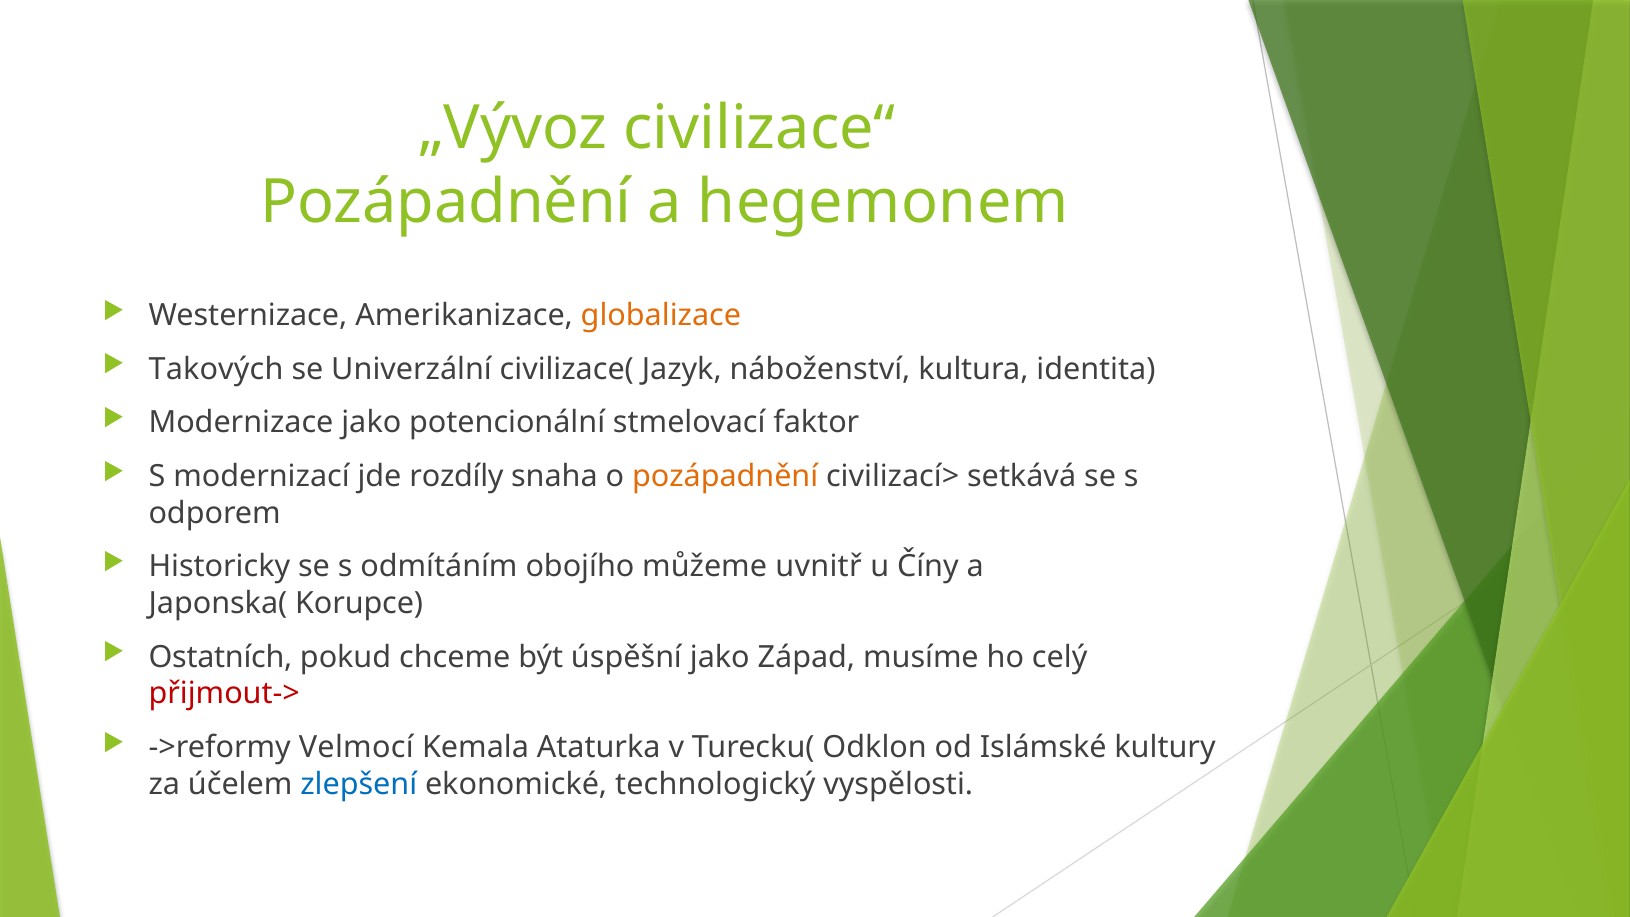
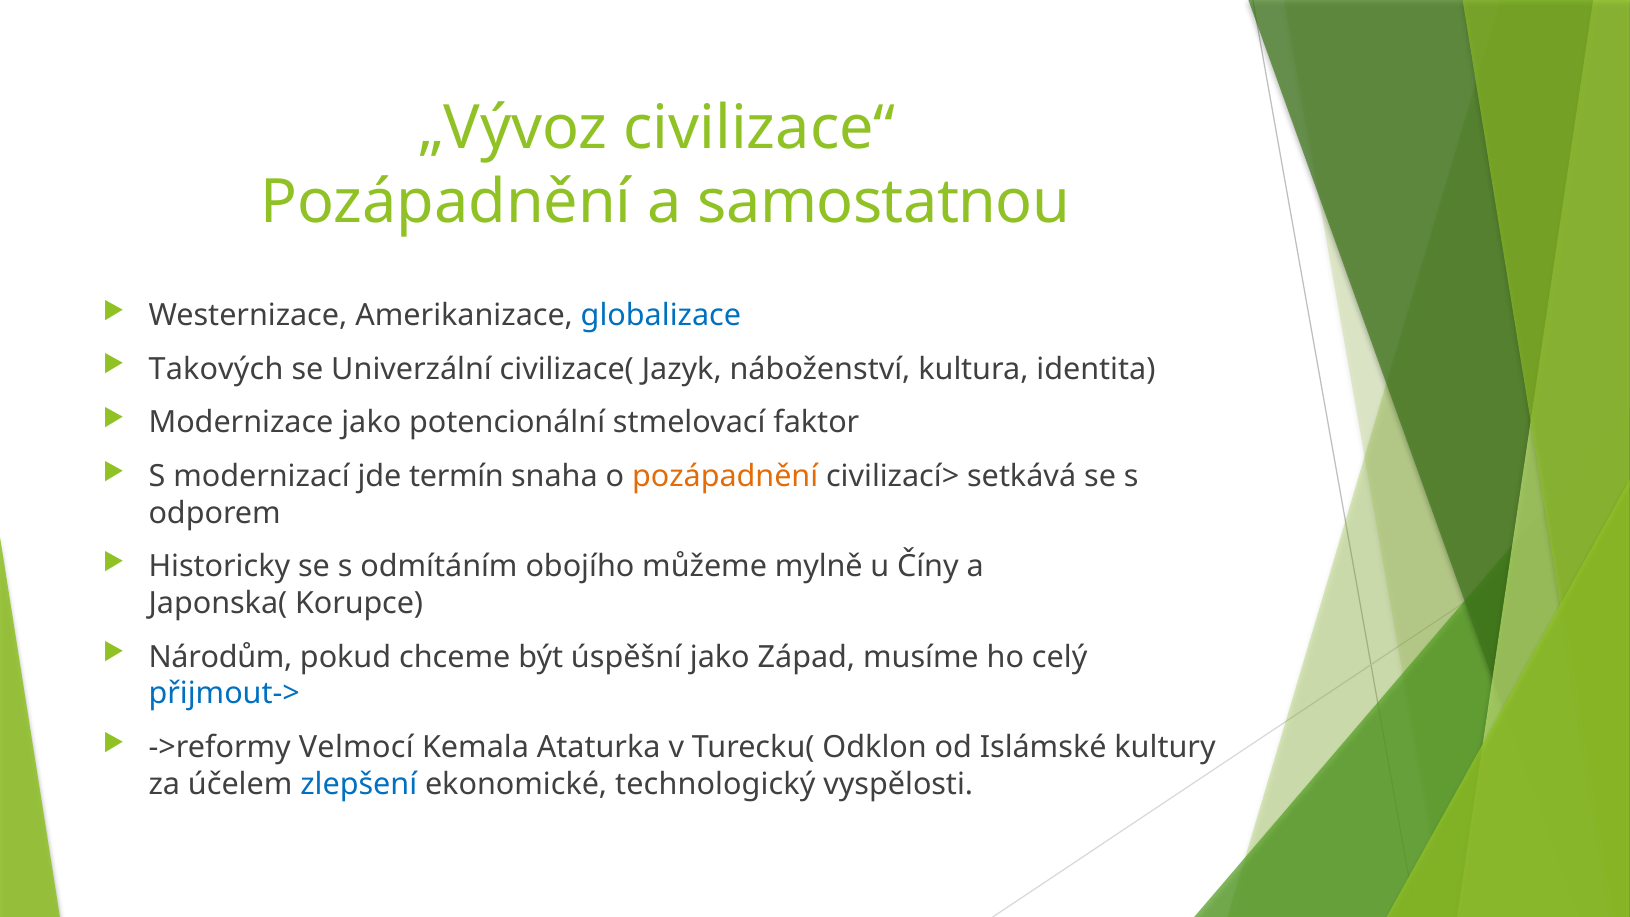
hegemonem: hegemonem -> samostatnou (884, 202)
globalizace colour: orange -> blue (661, 315)
rozdíly: rozdíly -> termín (456, 476)
uvnitř: uvnitř -> mylně (819, 567)
Ostatních: Ostatních -> Národům (220, 657)
přijmout-> colour: red -> blue (224, 694)
